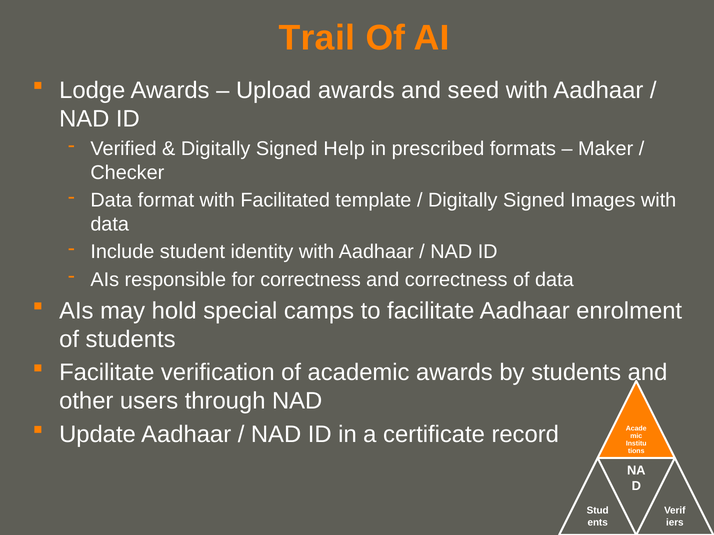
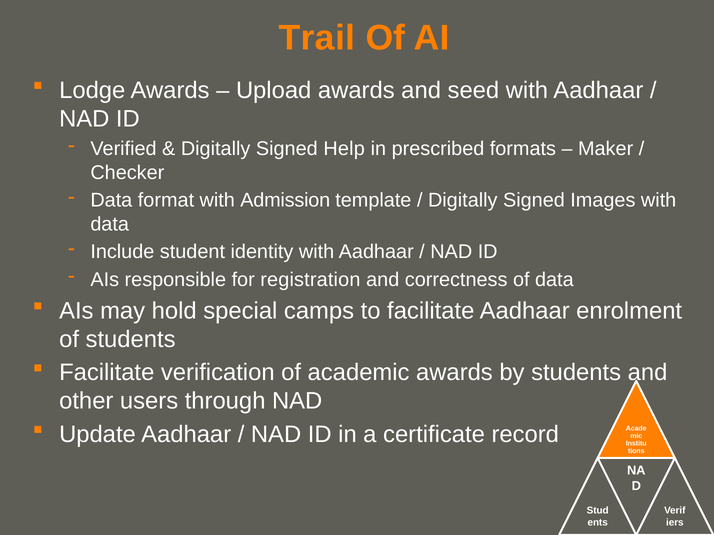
Facilitated: Facilitated -> Admission (285, 200)
for correctness: correctness -> registration (310, 280)
